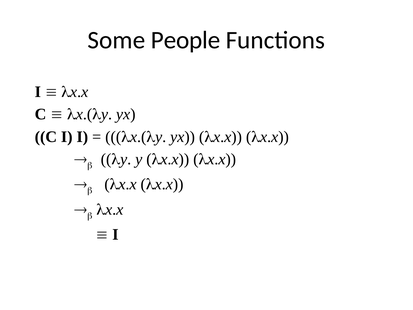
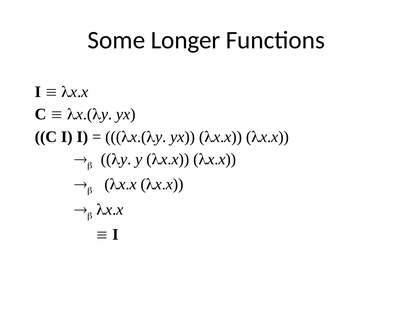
People: People -> Longer (186, 40)
